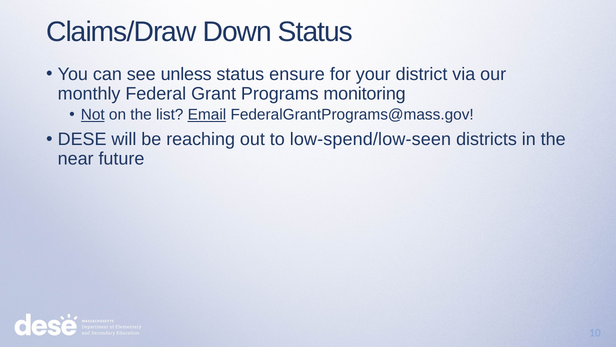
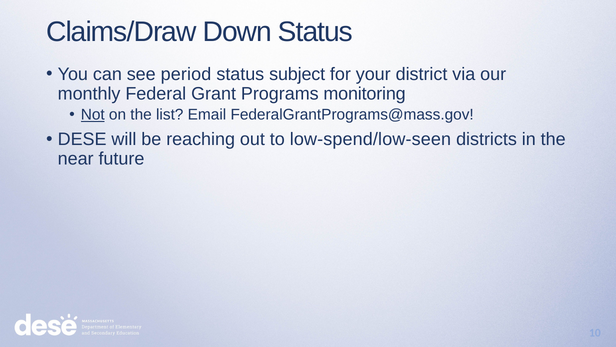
unless: unless -> period (186, 74)
ensure: ensure -> subject (297, 74)
Email underline: present -> none (207, 115)
